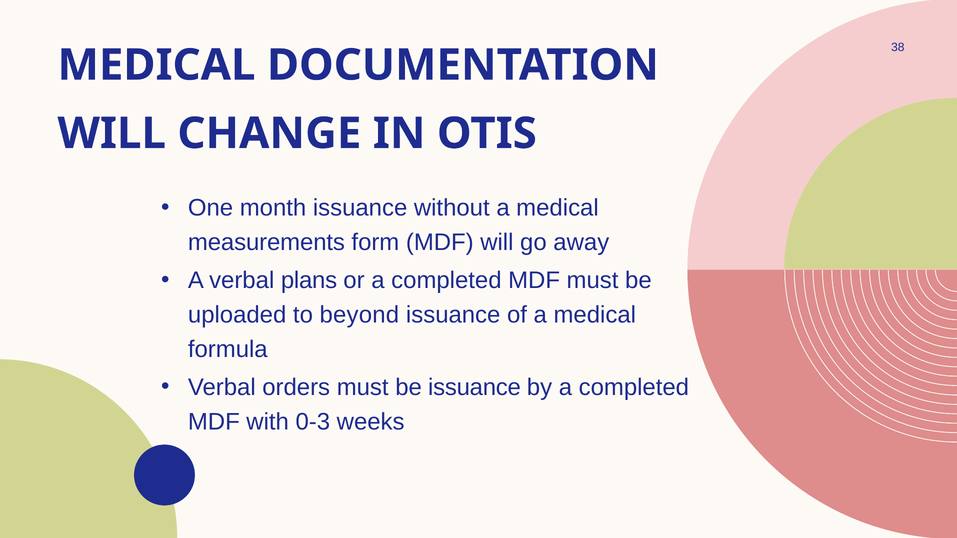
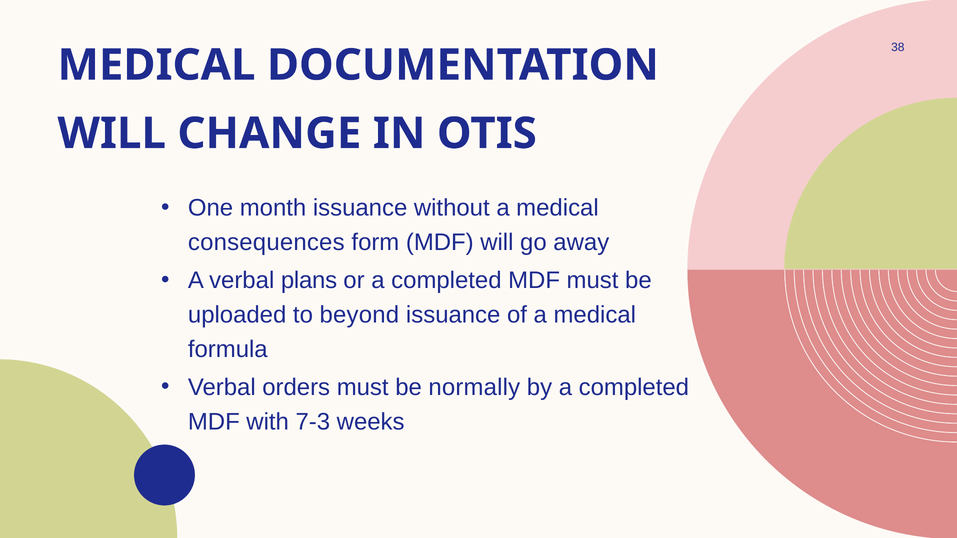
measurements: measurements -> consequences (266, 243)
be issuance: issuance -> normally (474, 388)
0-3: 0-3 -> 7-3 (313, 422)
